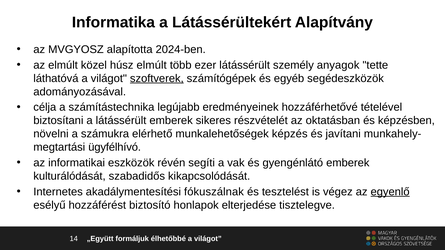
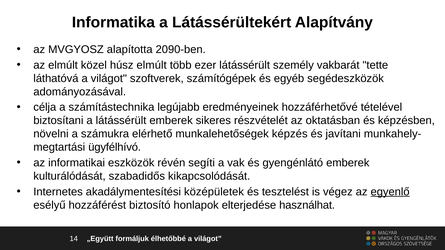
2024-ben: 2024-ben -> 2090-ben (181, 50)
anyagok: anyagok -> vakbarát (338, 65)
szoftverek underline: present -> none (157, 78)
fókuszálnak: fókuszálnak -> középületek (214, 192)
tisztelegve: tisztelegve -> használhat (307, 205)
